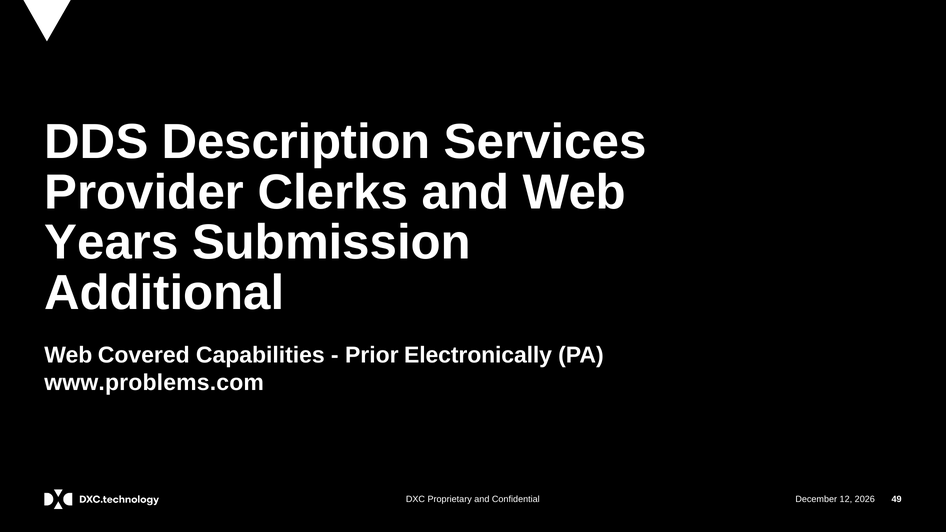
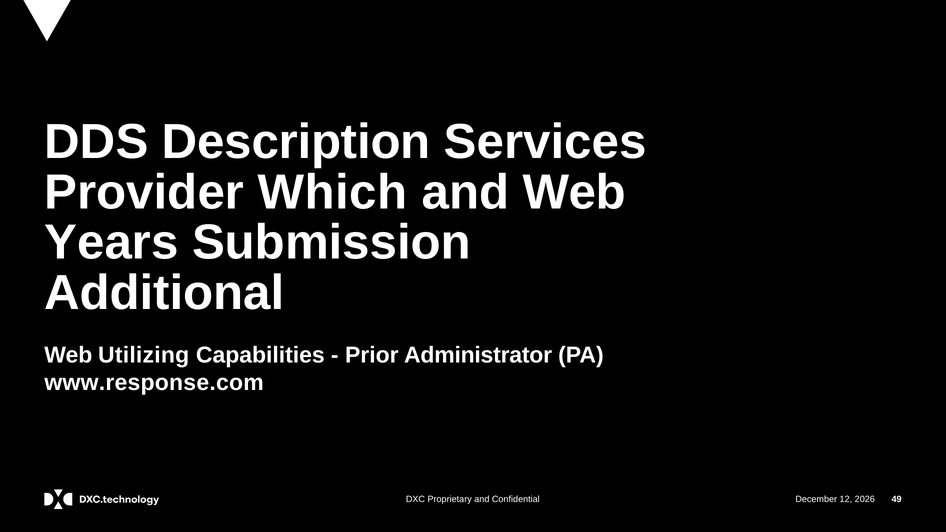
Clerks: Clerks -> Which (333, 192)
Covered: Covered -> Utilizing (144, 355)
Electronically: Electronically -> Administrator (478, 355)
www.problems.com: www.problems.com -> www.response.com (154, 383)
